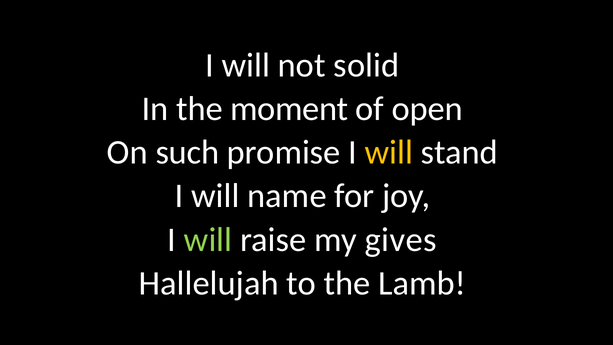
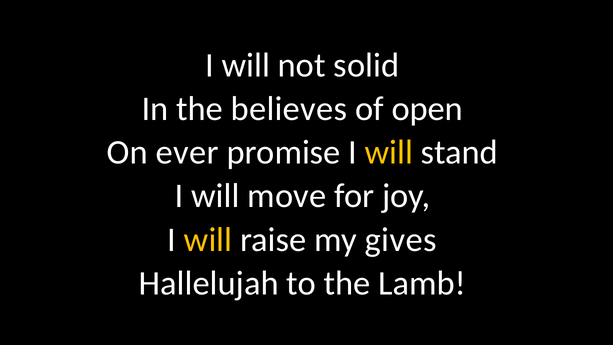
moment: moment -> believes (289, 109)
such: such -> ever (187, 152)
name: name -> move (287, 196)
will colour: light green -> yellow (208, 240)
